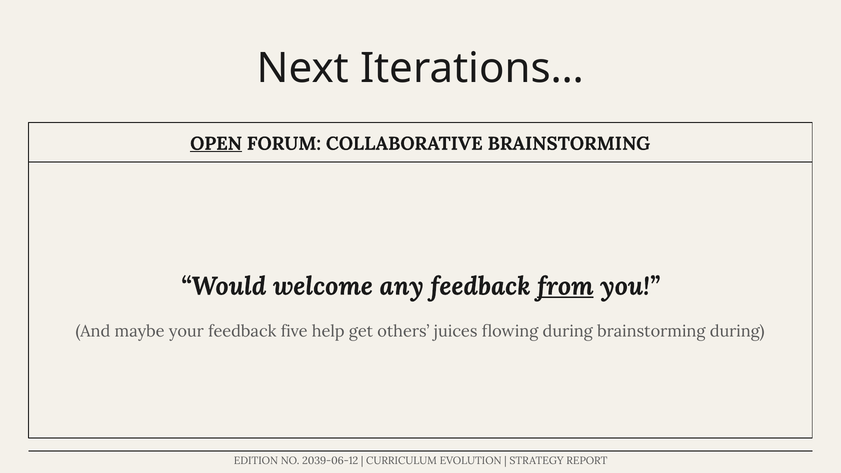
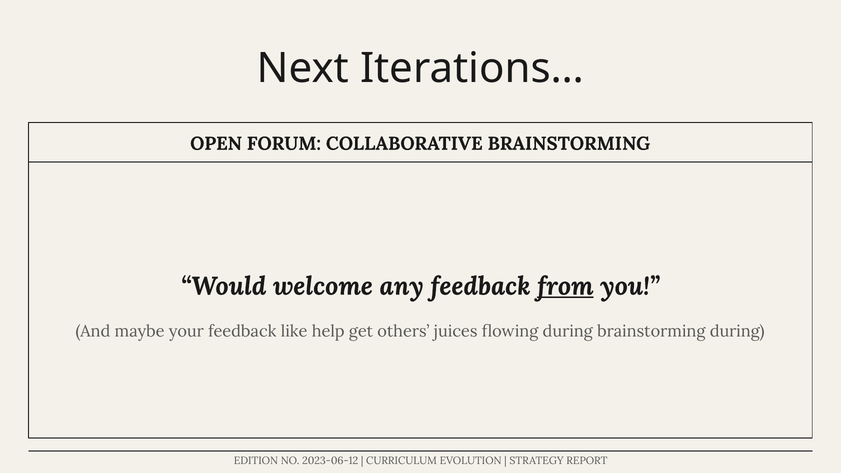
OPEN underline: present -> none (216, 144)
five: five -> like (294, 331)
2039-06-12: 2039-06-12 -> 2023-06-12 (330, 461)
